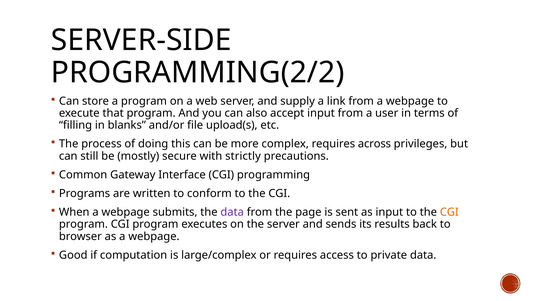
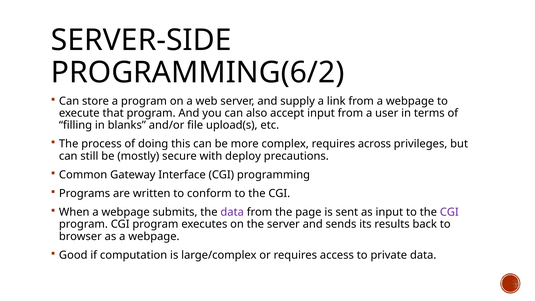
PROGRAMMING(2/2: PROGRAMMING(2/2 -> PROGRAMMING(6/2 (198, 73)
strictly: strictly -> deploy (243, 156)
CGI colour: orange -> purple (449, 212)
